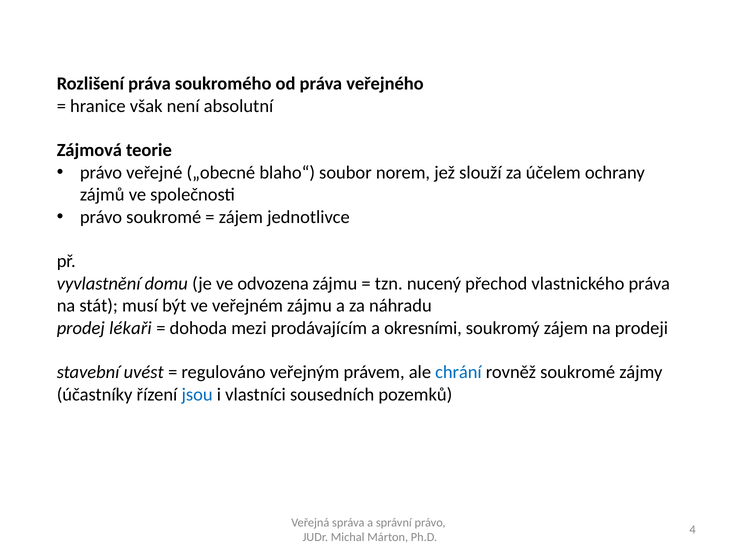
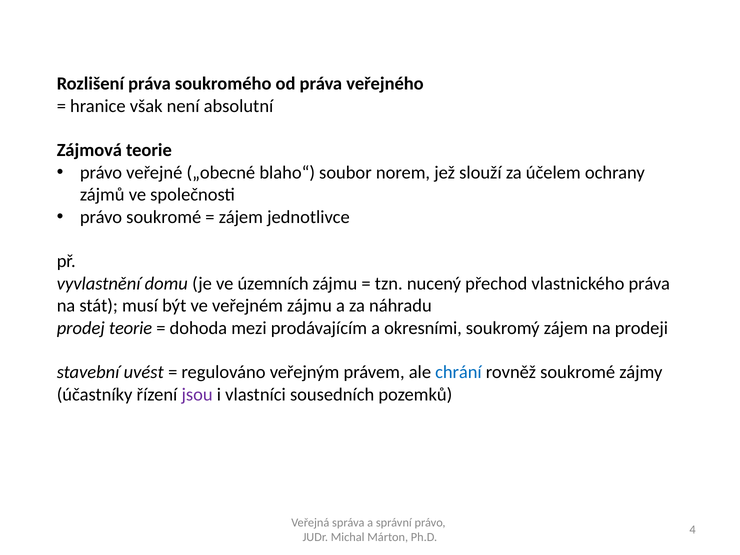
odvozena: odvozena -> územních (273, 284)
prodej lékaři: lékaři -> teorie (131, 328)
jsou colour: blue -> purple (197, 395)
